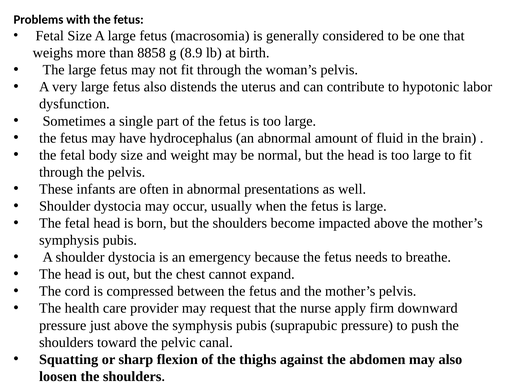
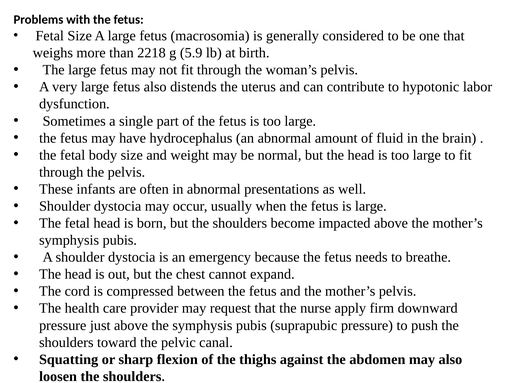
8858: 8858 -> 2218 (152, 53)
8.9: 8.9 -> 5.9 (191, 53)
